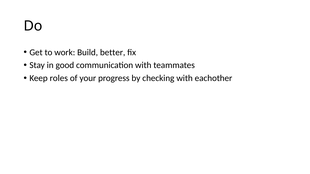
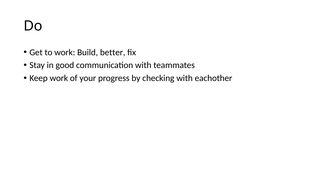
Keep roles: roles -> work (59, 78)
